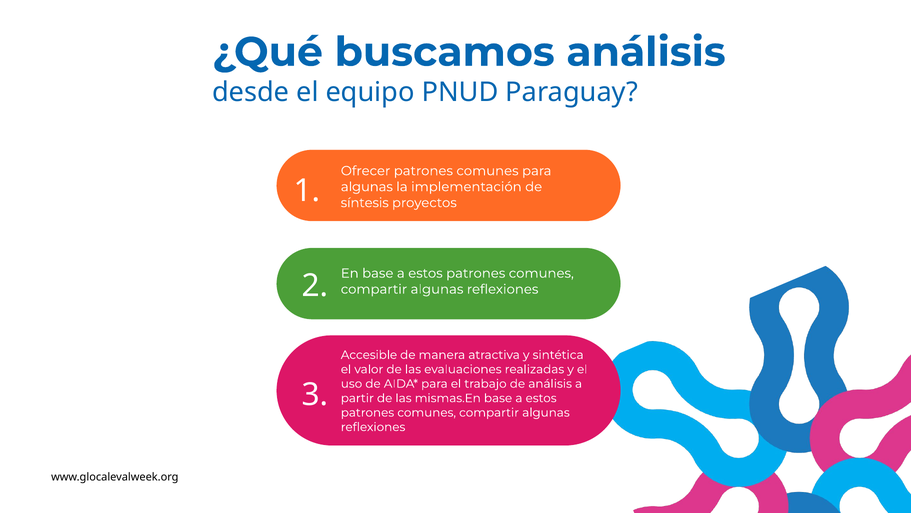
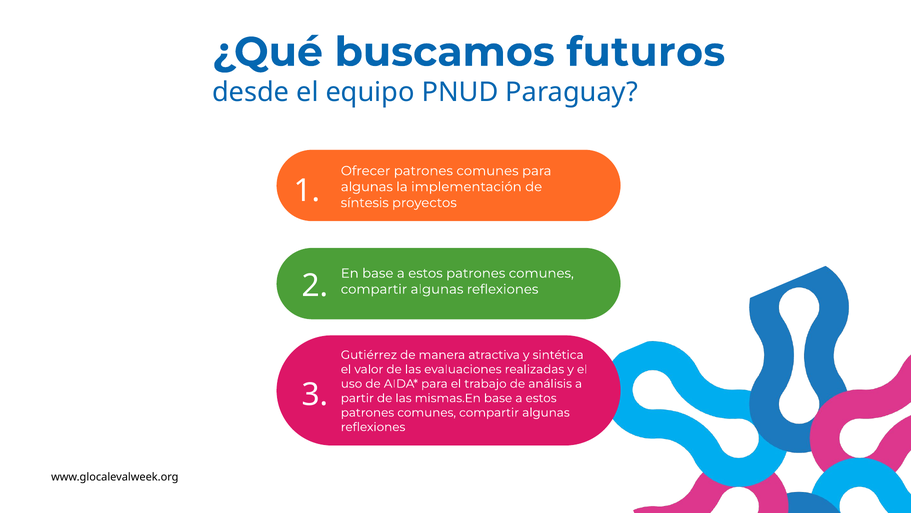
buscamos análisis: análisis -> futuros (646, 52)
Accesible: Accesible -> Gutiérrez (369, 355)
